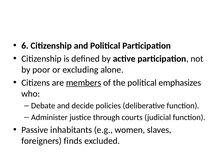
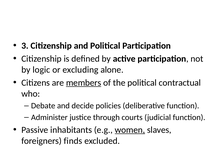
6: 6 -> 3 (25, 46)
poor: poor -> logic (41, 70)
emphasizes: emphasizes -> contractual (180, 83)
women underline: none -> present (130, 130)
